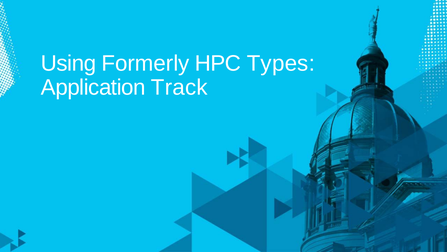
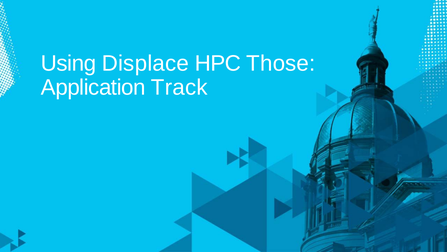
Formerly: Formerly -> Displace (145, 63)
Types: Types -> Those (281, 63)
